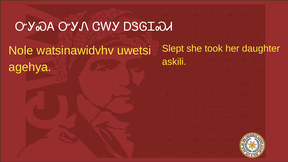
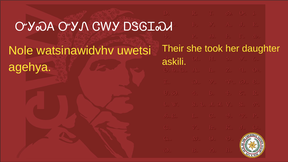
Slept: Slept -> Their (173, 49)
